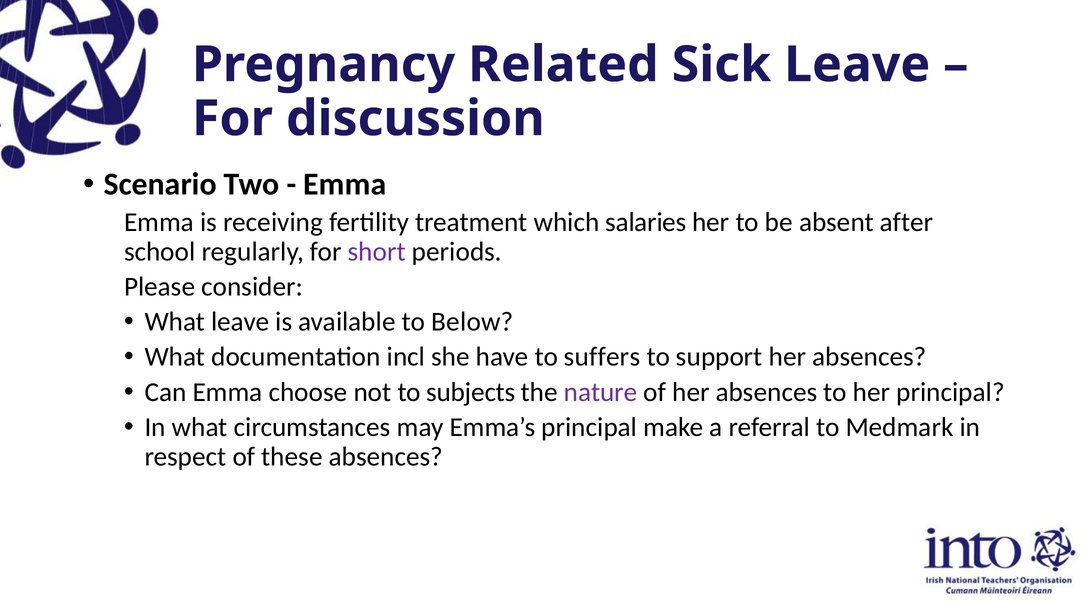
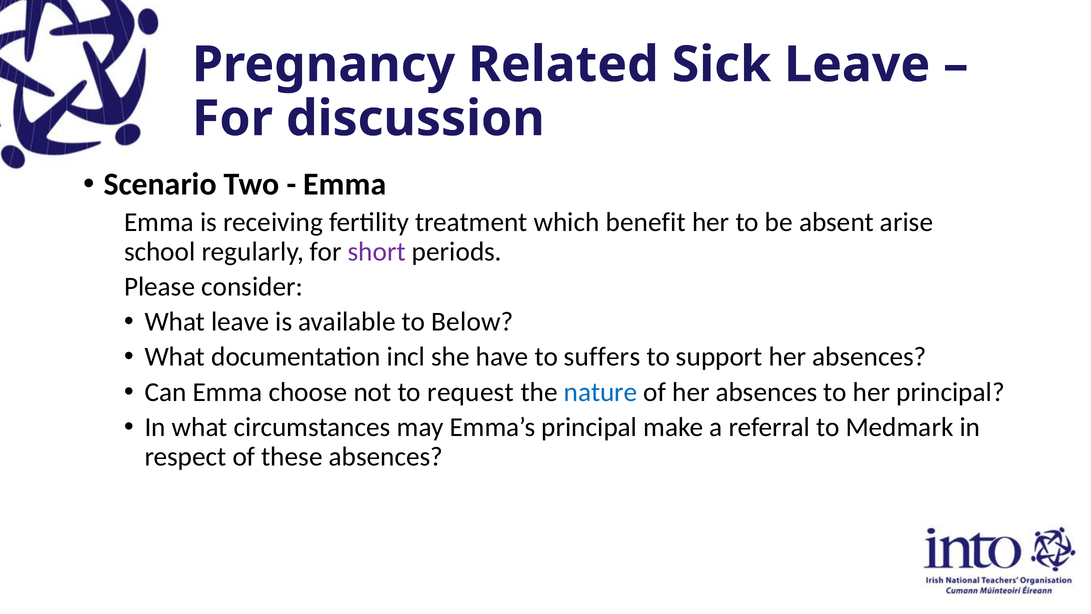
salaries: salaries -> benefit (646, 222)
after: after -> arise (907, 222)
subjects: subjects -> request (471, 392)
nature colour: purple -> blue (601, 392)
